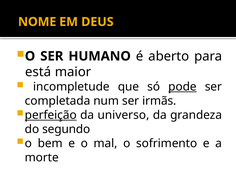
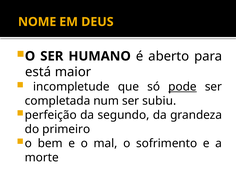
irmãs: irmãs -> subiu (159, 101)
perfeição underline: present -> none (51, 115)
universo: universo -> segundo (123, 115)
segundo: segundo -> primeiro (66, 129)
